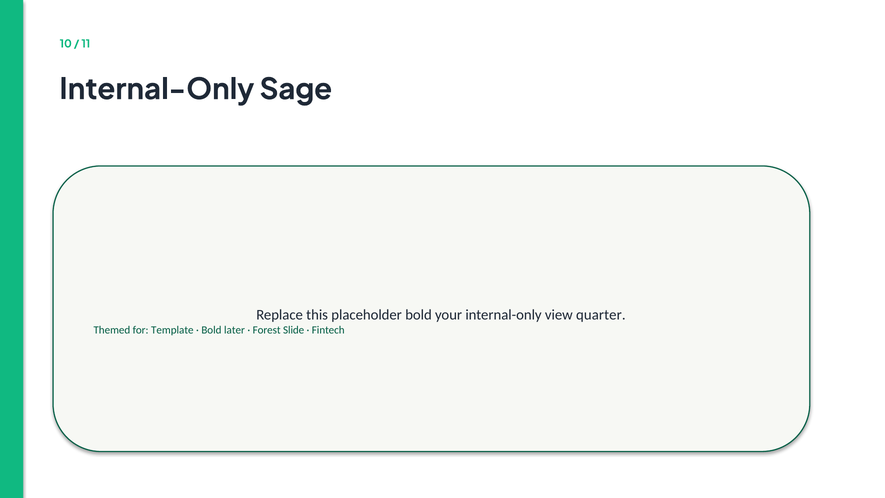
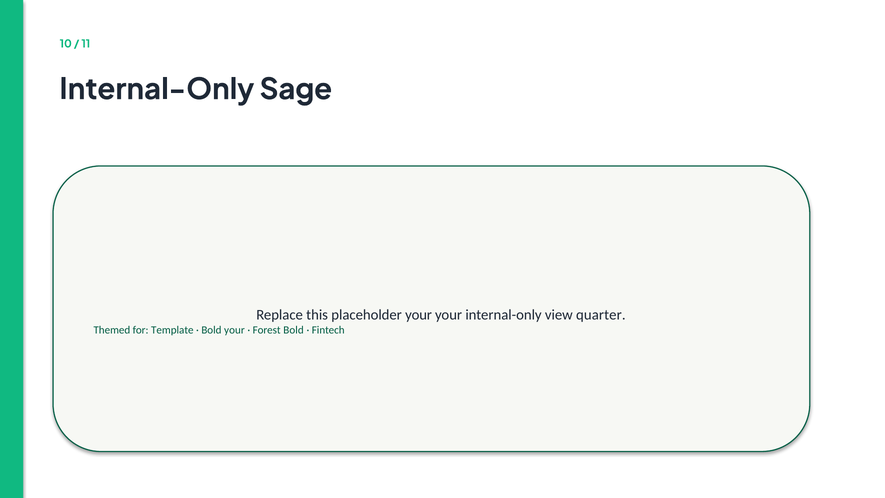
placeholder bold: bold -> your (419, 315)
Bold later: later -> your (234, 330)
Forest Slide: Slide -> Bold (294, 330)
